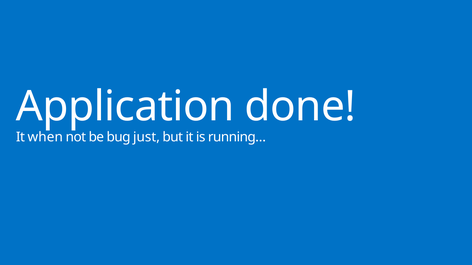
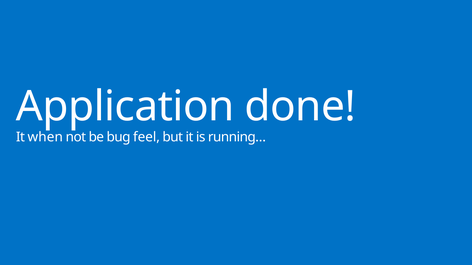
just: just -> feel (146, 137)
